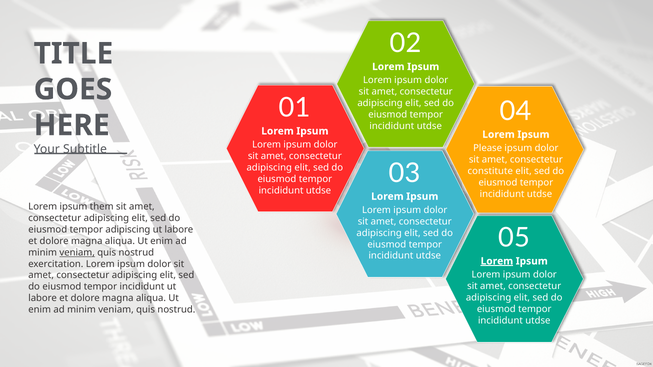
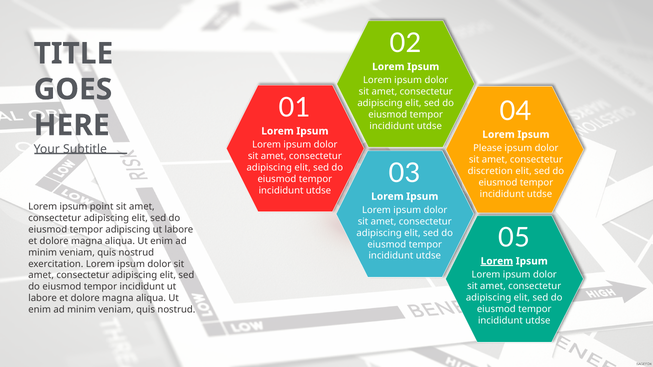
constitute: constitute -> discretion (490, 171)
them: them -> point (102, 207)
veniam underline: present -> none (77, 253)
